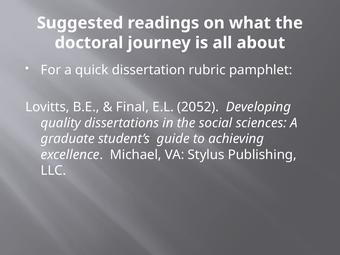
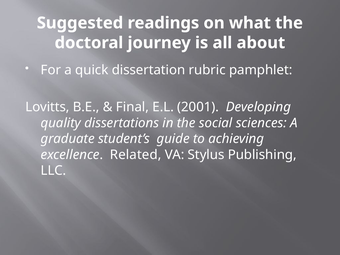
2052: 2052 -> 2001 (198, 107)
Michael: Michael -> Related (136, 155)
